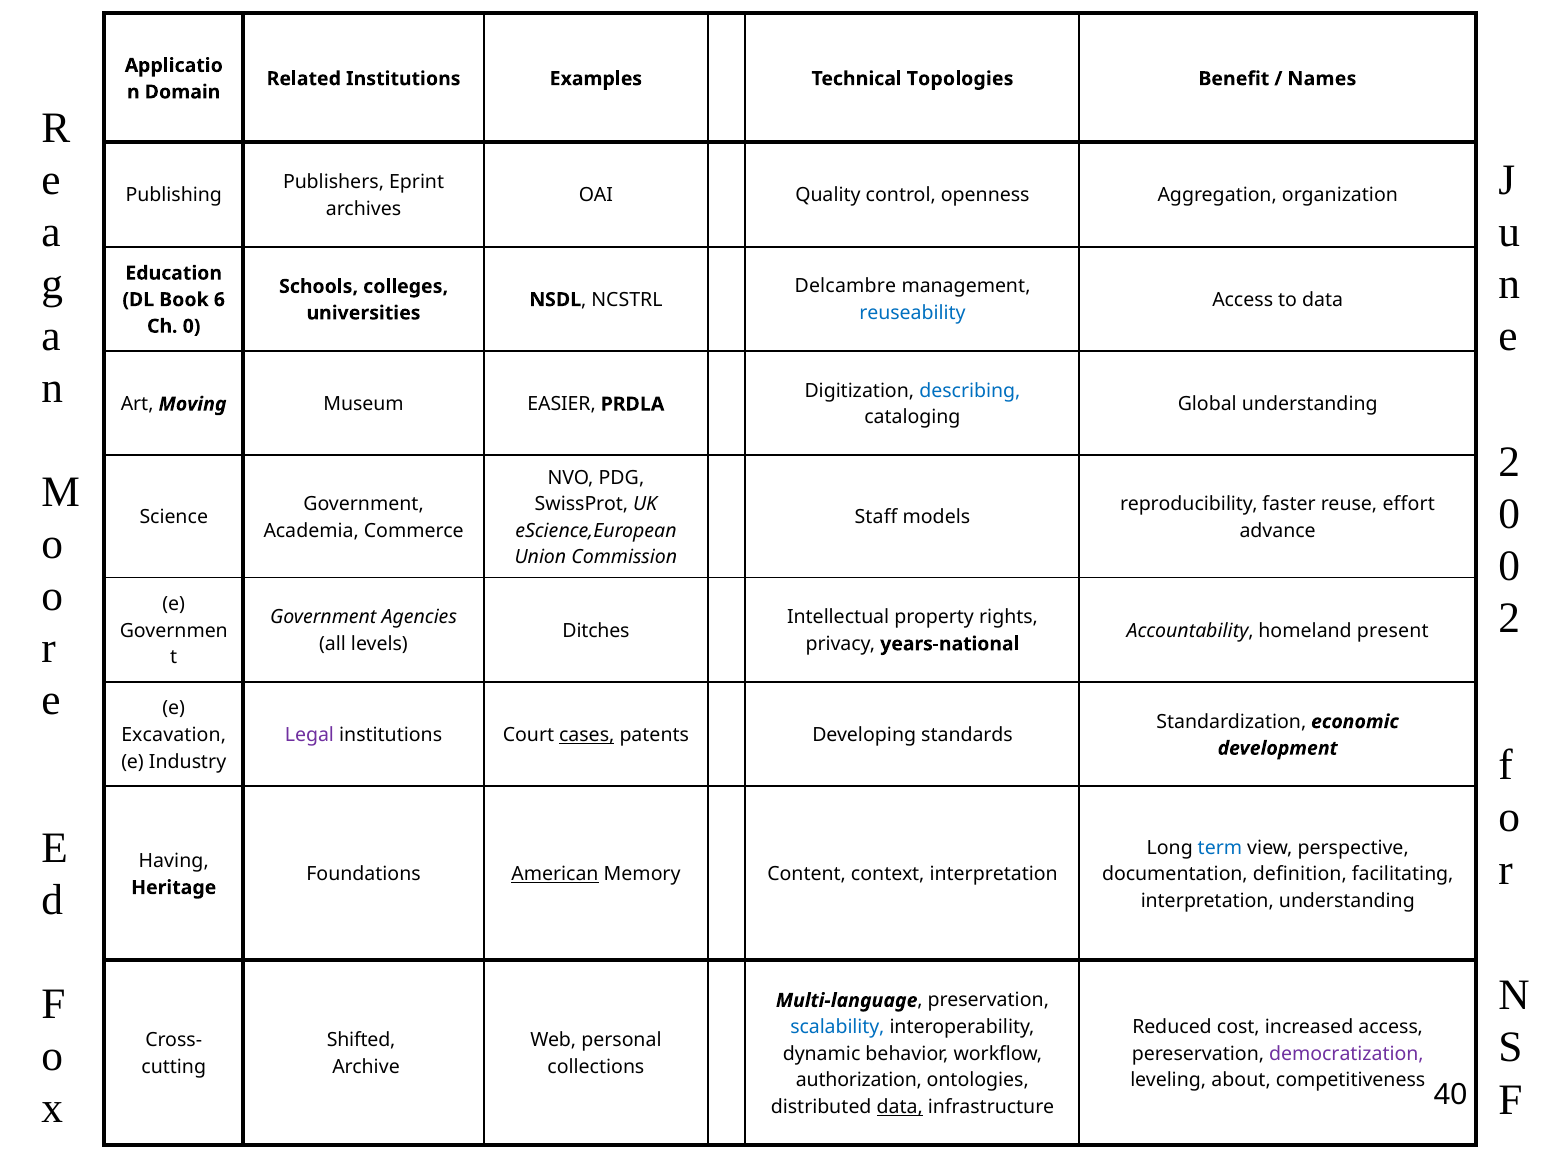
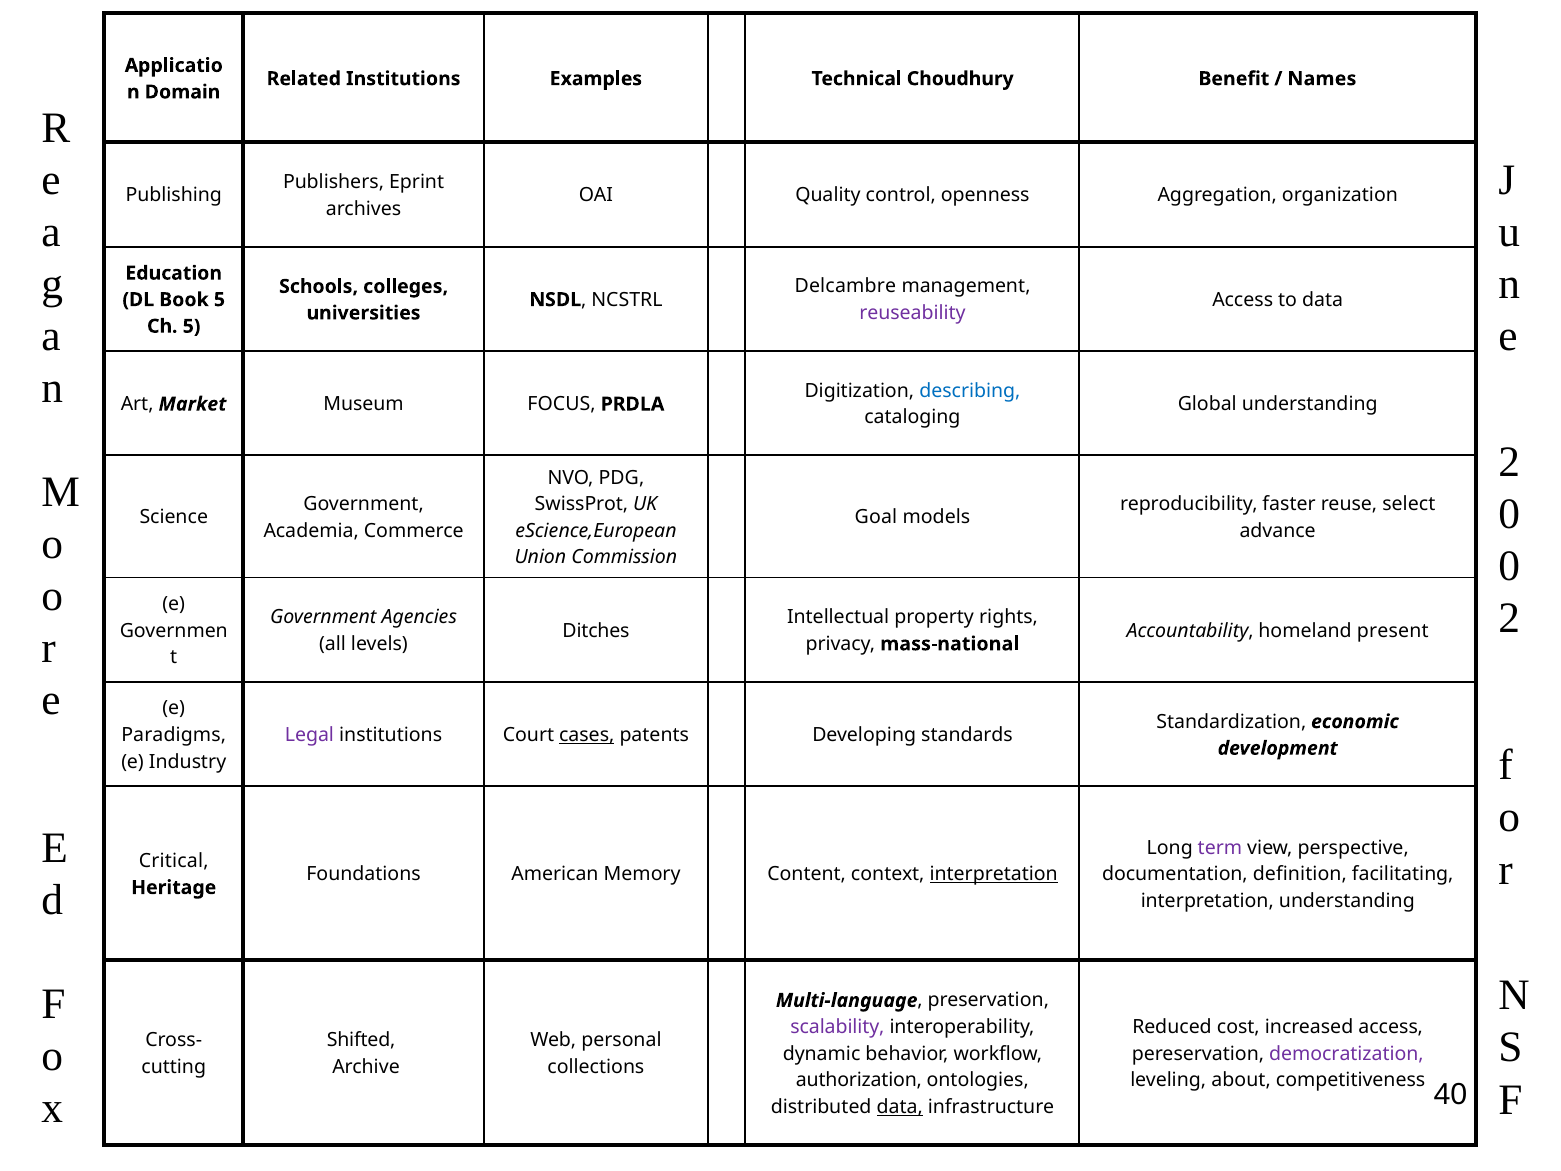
Topologies: Topologies -> Choudhury (960, 79)
Book 6: 6 -> 5 (219, 300)
reuseability colour: blue -> purple (912, 313)
Ch 0: 0 -> 5 (192, 326)
Moving: Moving -> Market (193, 404)
EASIER: EASIER -> FOCUS (562, 404)
effort: effort -> select (1409, 504)
Staff: Staff -> Goal (876, 517)
years-national: years-national -> mass-national (950, 644)
Excavation: Excavation -> Paradigms (174, 735)
term colour: blue -> purple (1220, 848)
Having: Having -> Critical (174, 861)
American underline: present -> none (555, 874)
interpretation underline: none -> present (994, 874)
scalability colour: blue -> purple (837, 1027)
